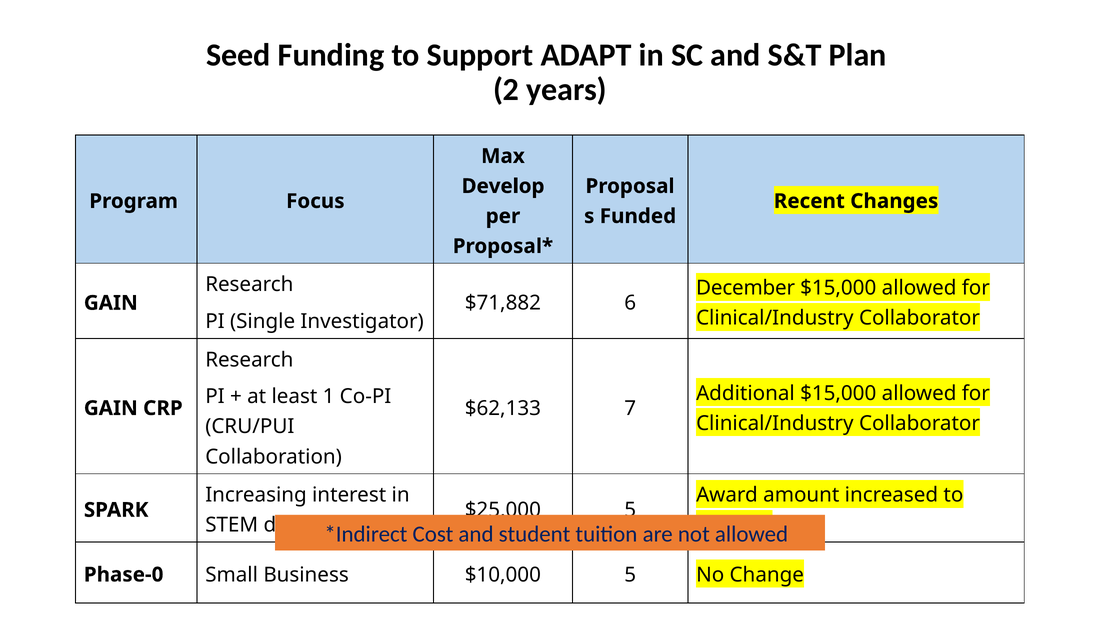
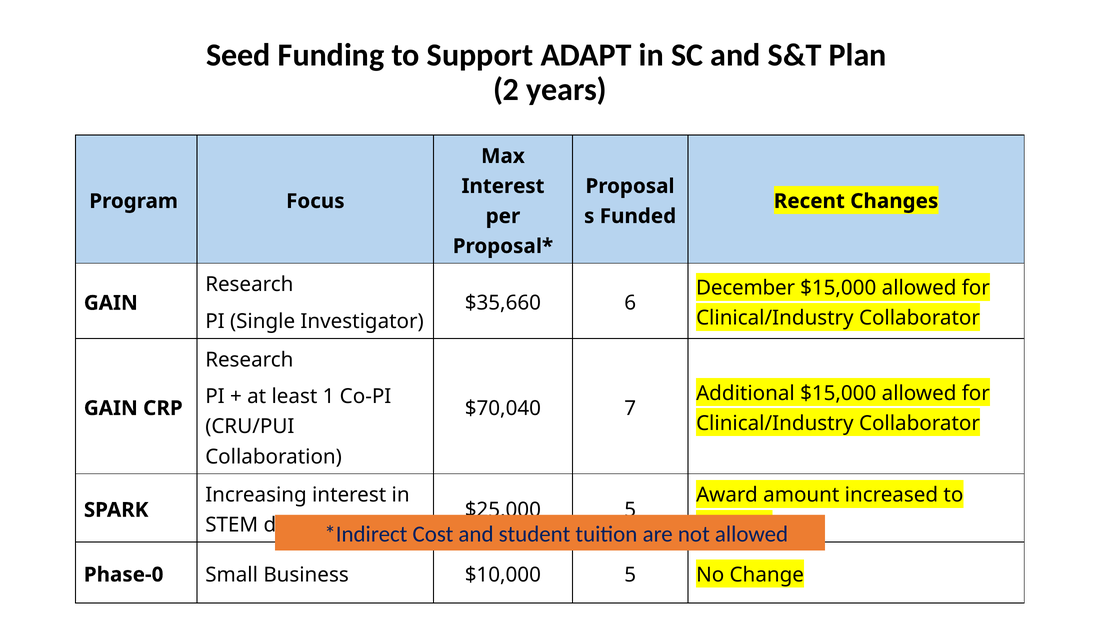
Develop: Develop -> Interest (503, 186)
$71,882: $71,882 -> $35,660 (503, 303)
$62,133: $62,133 -> $70,040 (503, 408)
